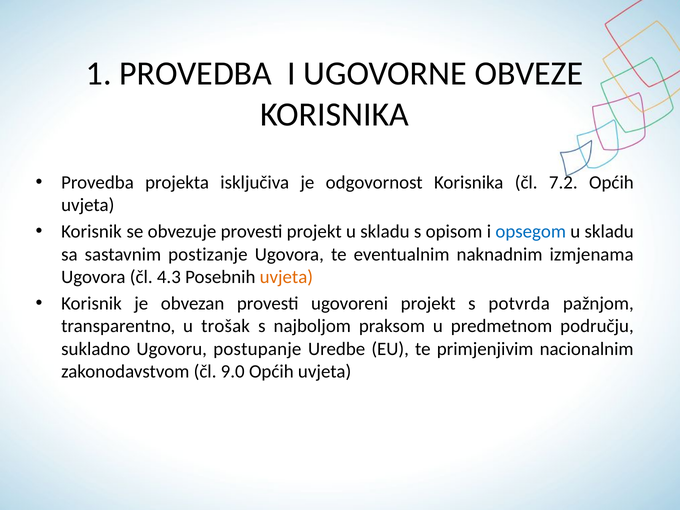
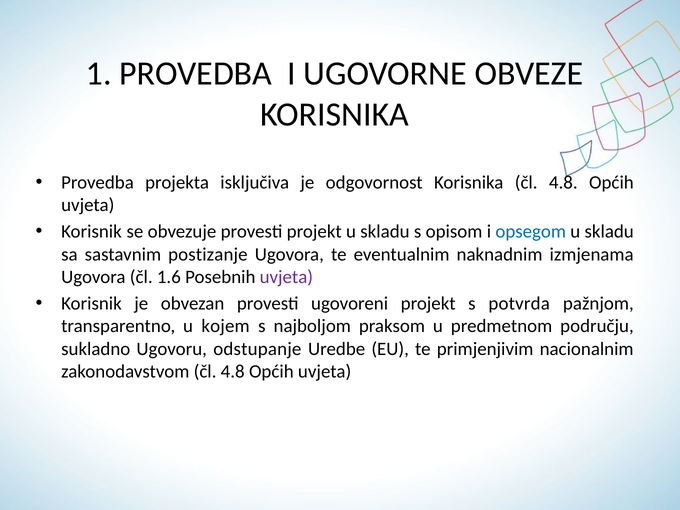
Korisnika čl 7.2: 7.2 -> 4.8 (563, 183)
4.3: 4.3 -> 1.6 (169, 277)
uvjeta colour: orange -> purple (286, 277)
trošak: trošak -> kojem (226, 326)
postupanje: postupanje -> odstupanje (257, 349)
zakonodavstvom čl 9.0: 9.0 -> 4.8 (233, 371)
